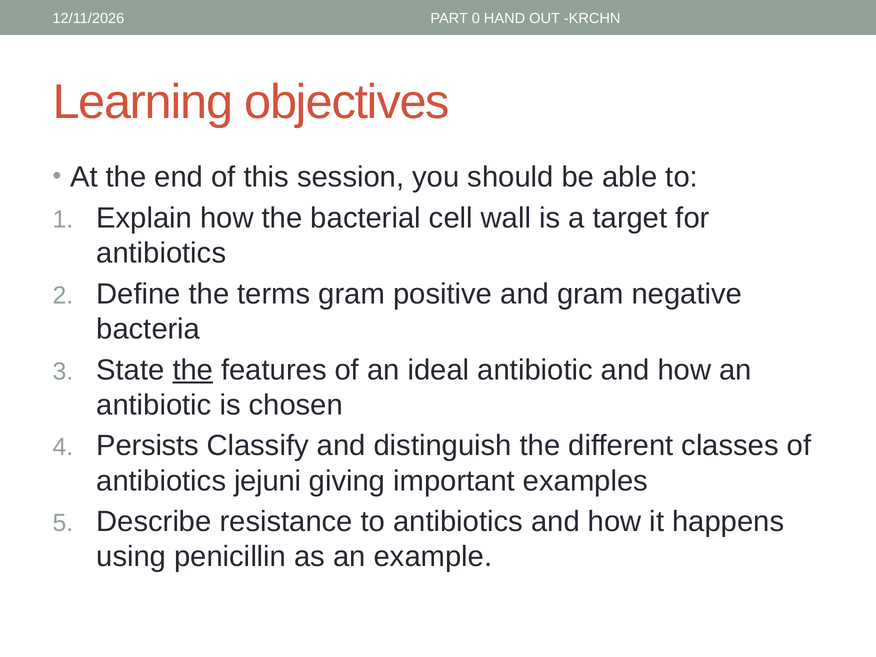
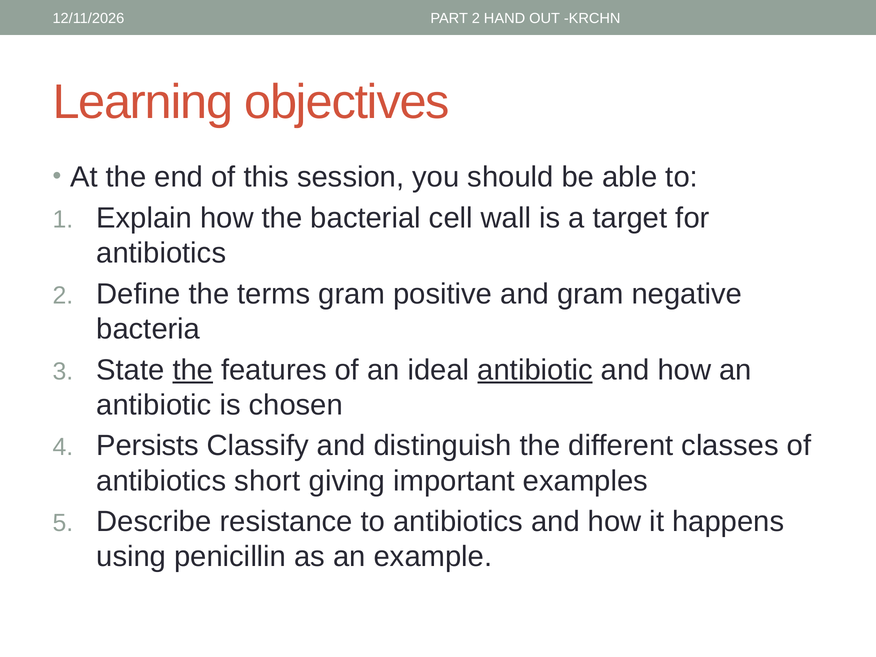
PART 0: 0 -> 2 (476, 18)
antibiotic underline: none -> present (535, 370)
jejuni: jejuni -> short (267, 481)
